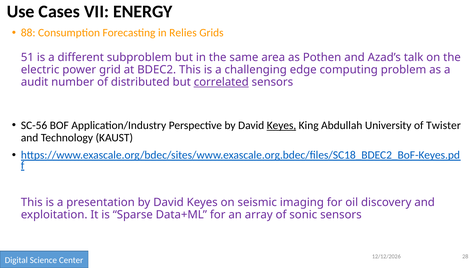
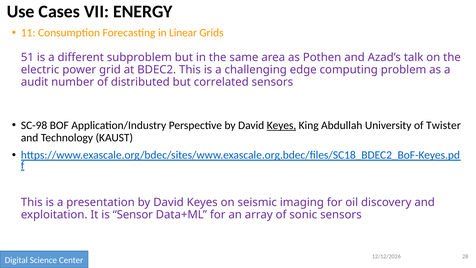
88: 88 -> 11 (28, 33)
Relies: Relies -> Linear (183, 33)
correlated underline: present -> none (221, 82)
SC-56: SC-56 -> SC-98 (34, 125)
Sparse: Sparse -> Sensor (133, 214)
